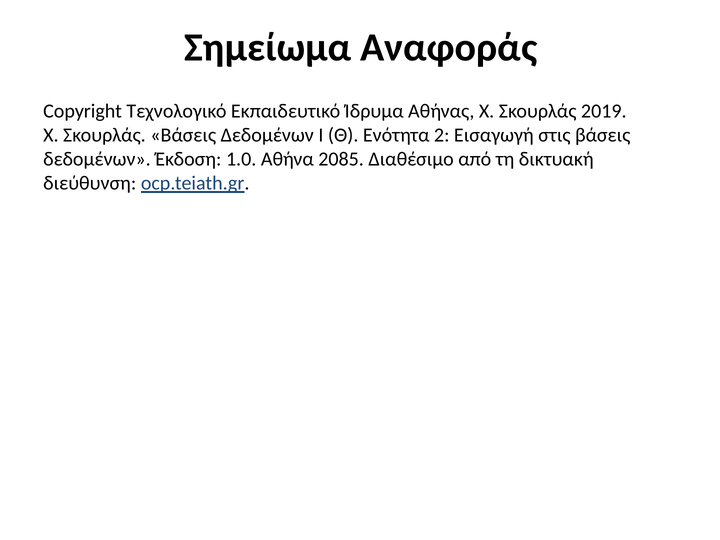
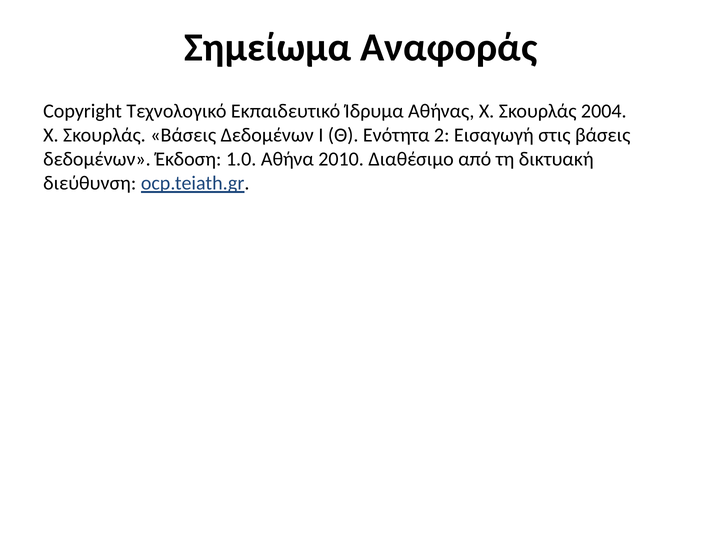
2019: 2019 -> 2004 (604, 111)
2085: 2085 -> 2010 (341, 159)
